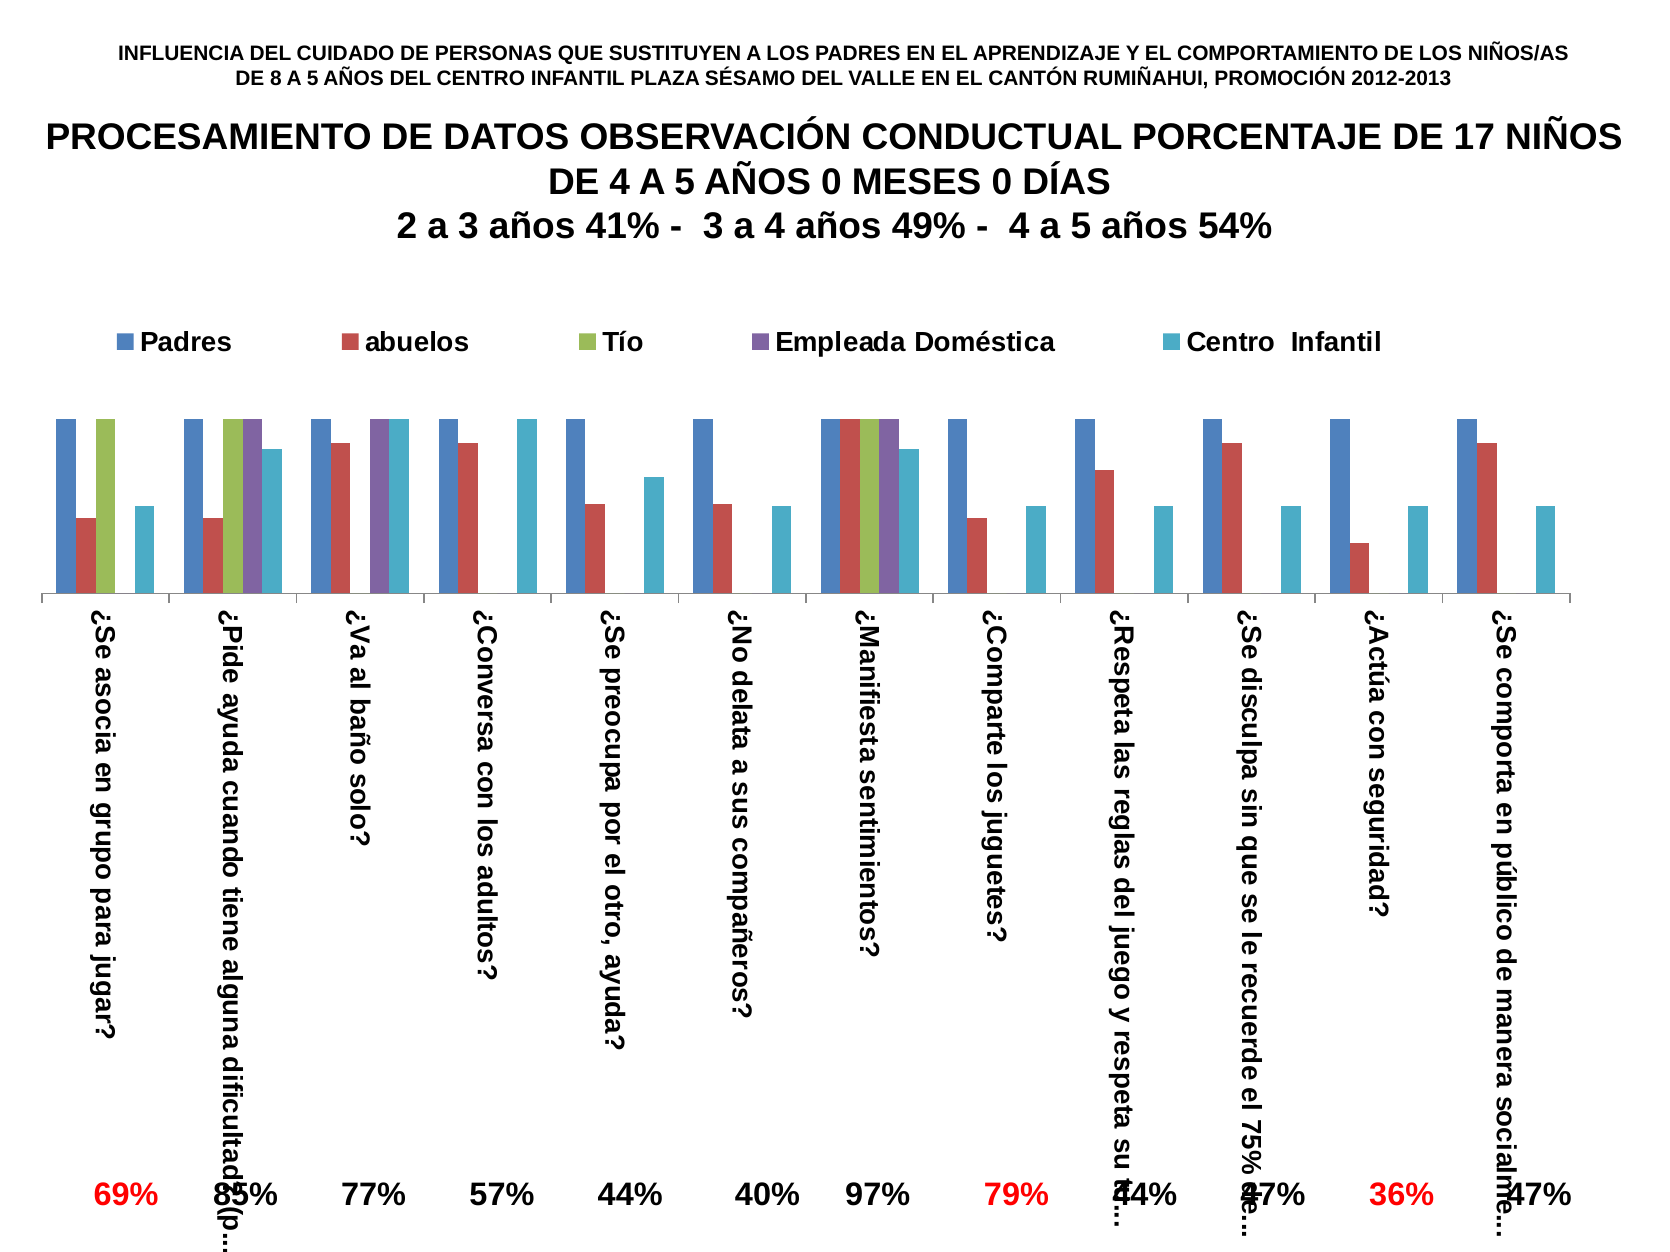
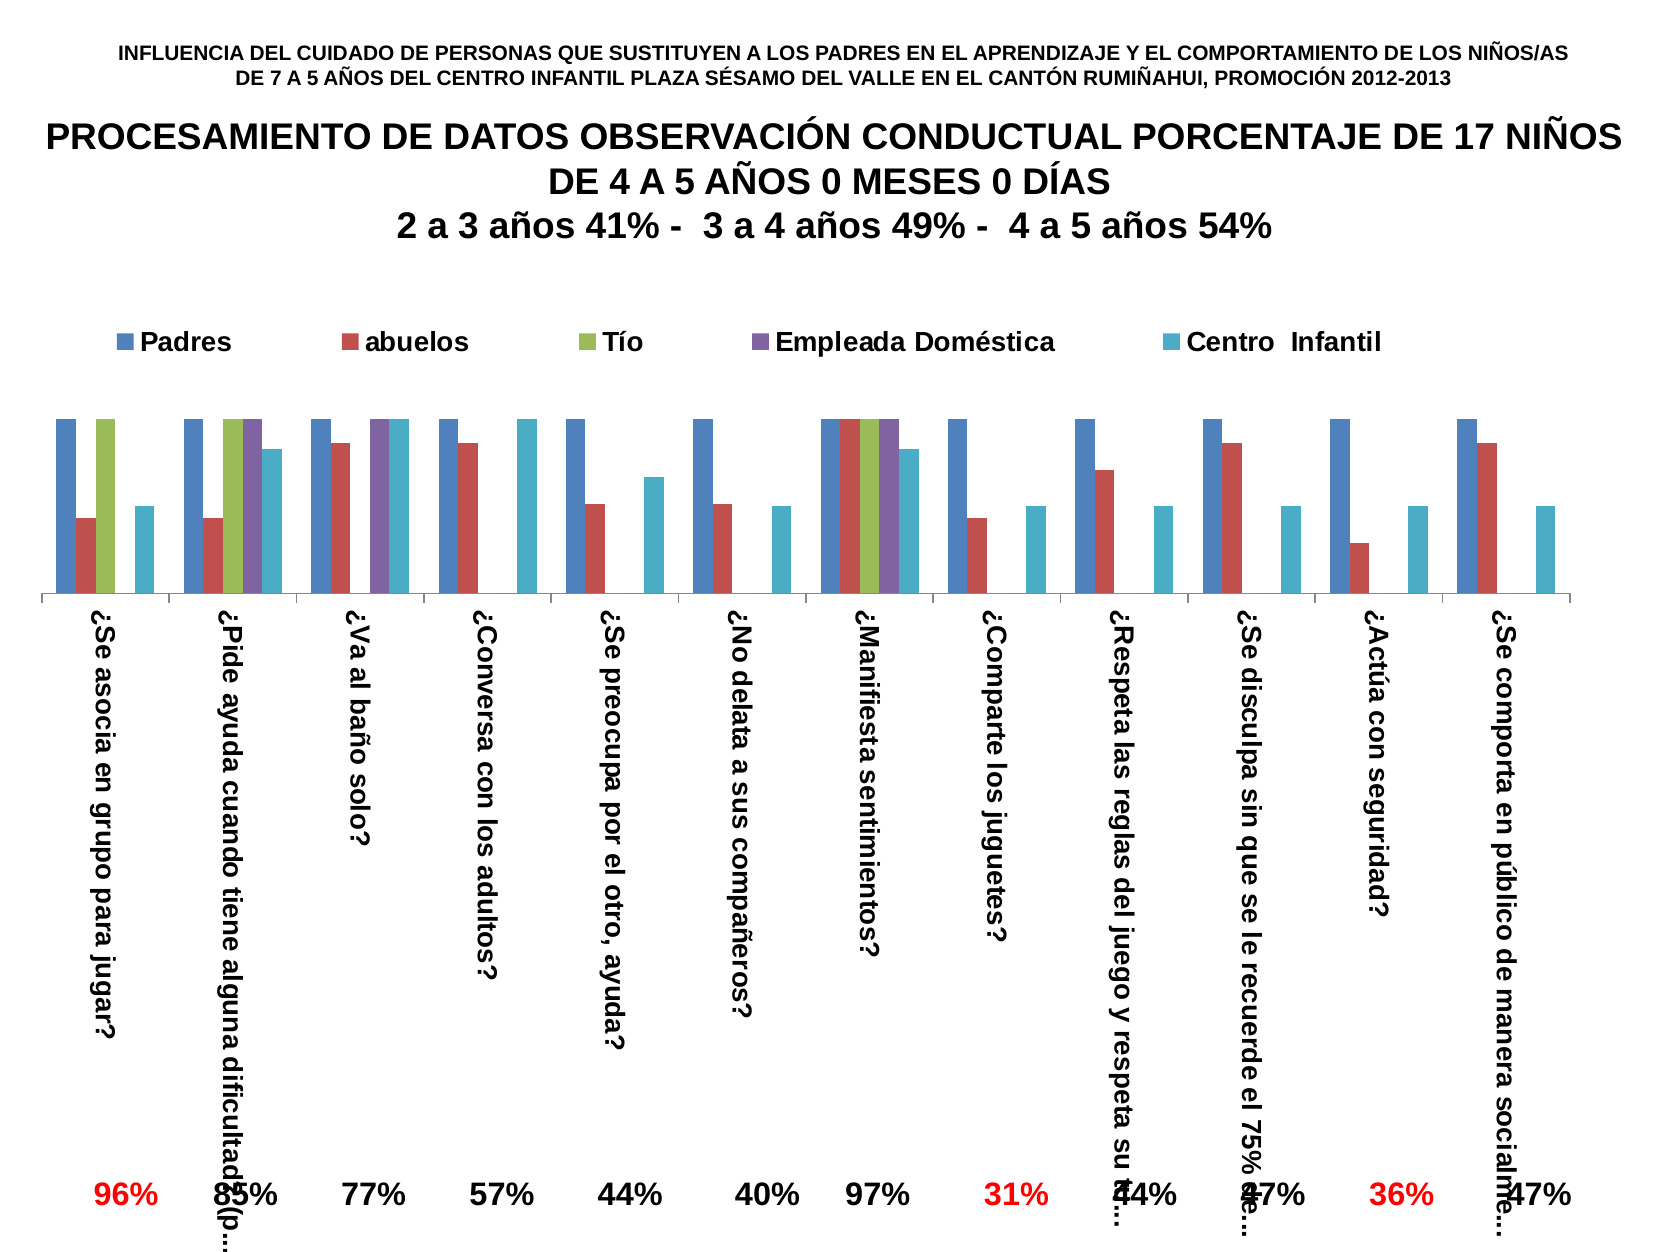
DE 8: 8 -> 7 (276, 78)
69%: 69% -> 96% (126, 1195)
79%: 79% -> 31% (1016, 1195)
